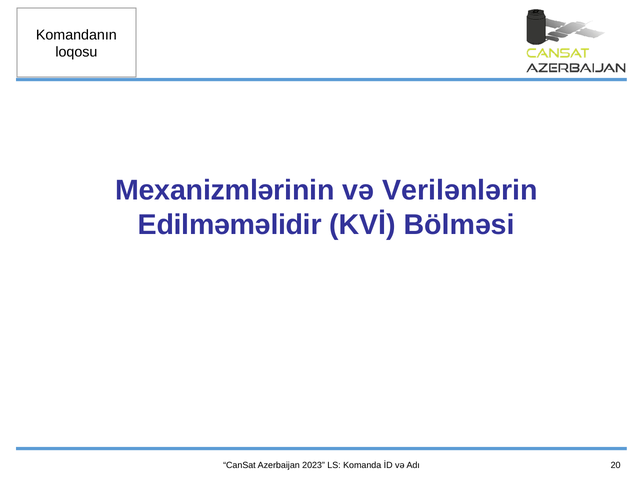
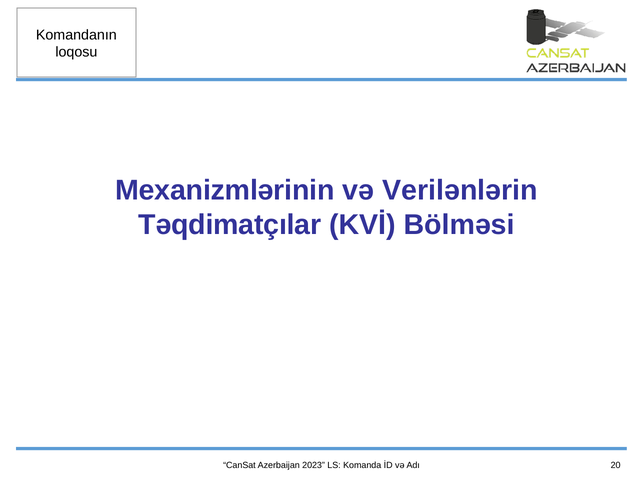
Edilməməlidir: Edilməməlidir -> Təqdimatçılar (230, 225)
